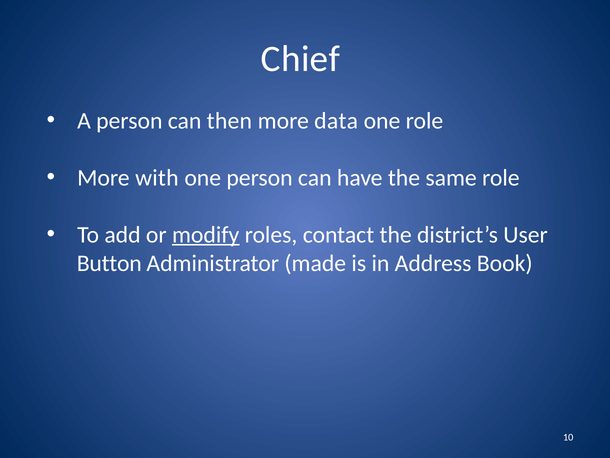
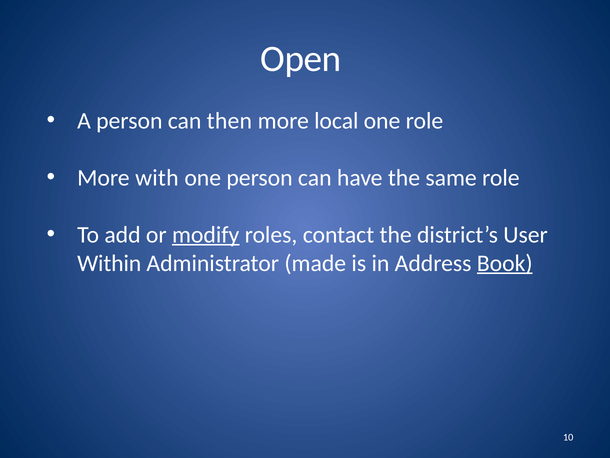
Chief: Chief -> Open (301, 59)
data: data -> local (336, 121)
Button: Button -> Within (109, 263)
Book underline: none -> present (505, 263)
